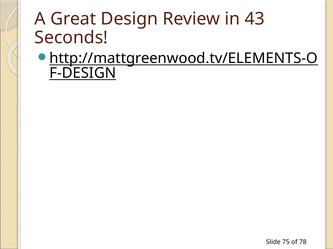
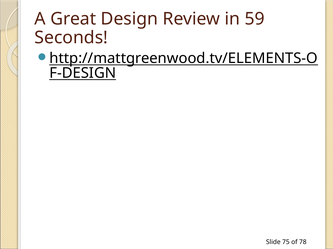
43: 43 -> 59 (255, 19)
